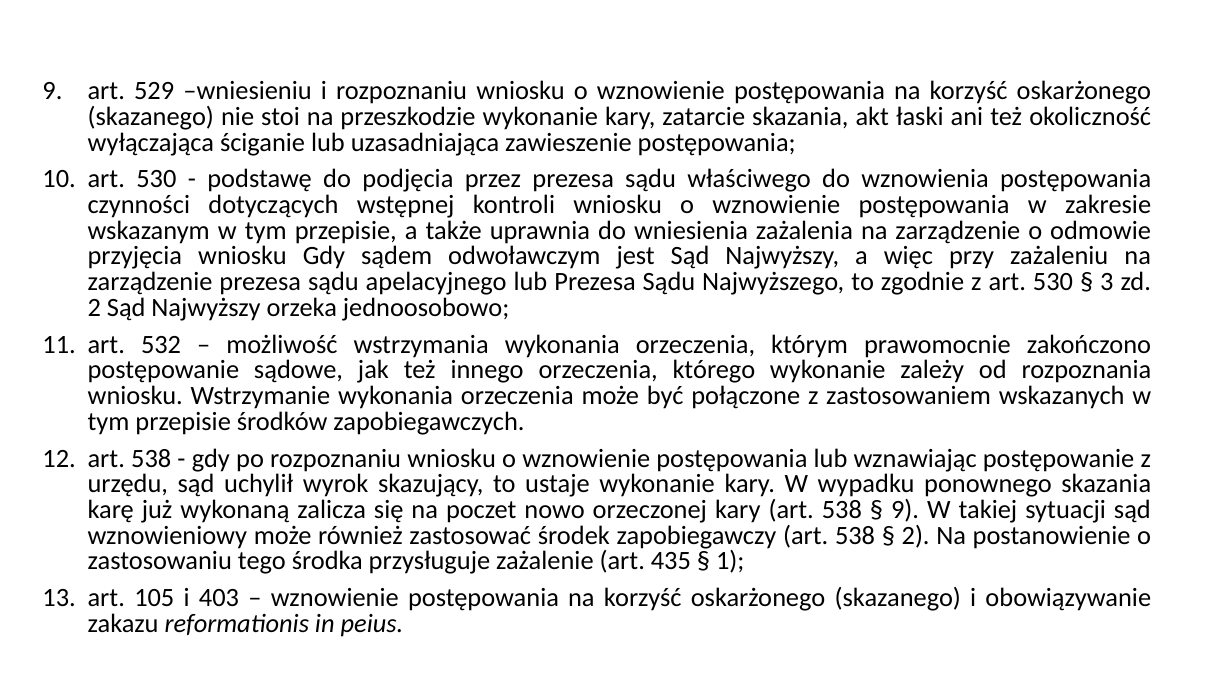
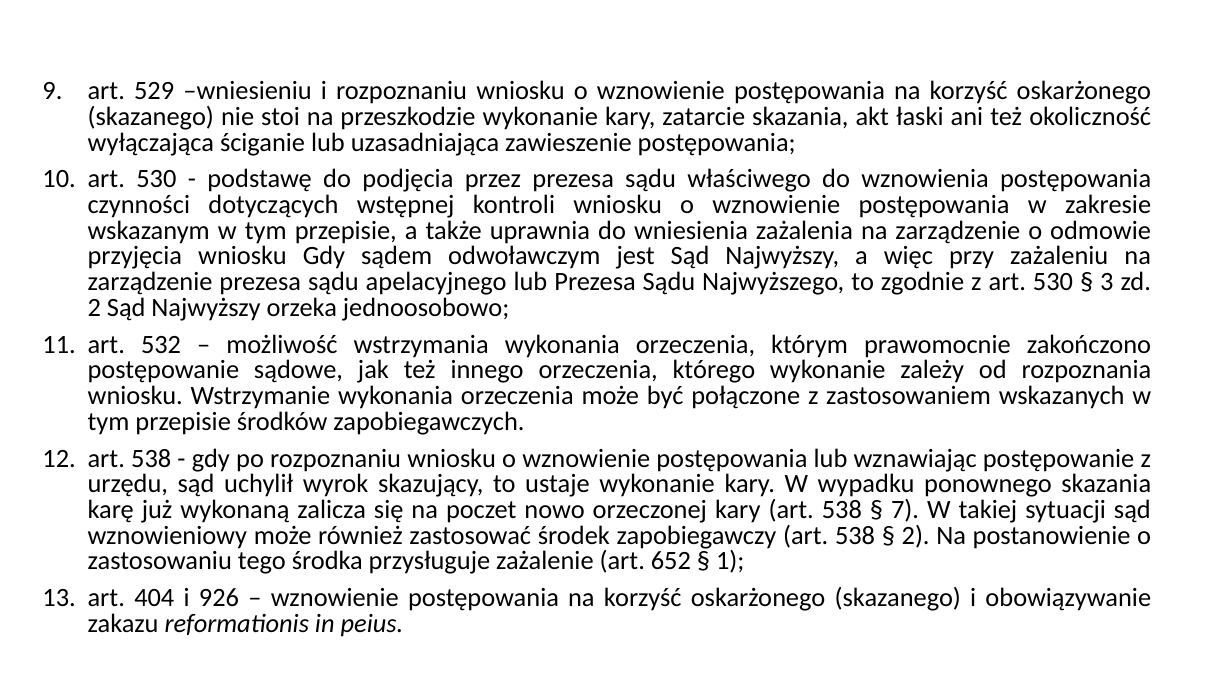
9: 9 -> 7 (905, 510)
435: 435 -> 652 (671, 561)
105: 105 -> 404 (154, 598)
403: 403 -> 926 (219, 598)
